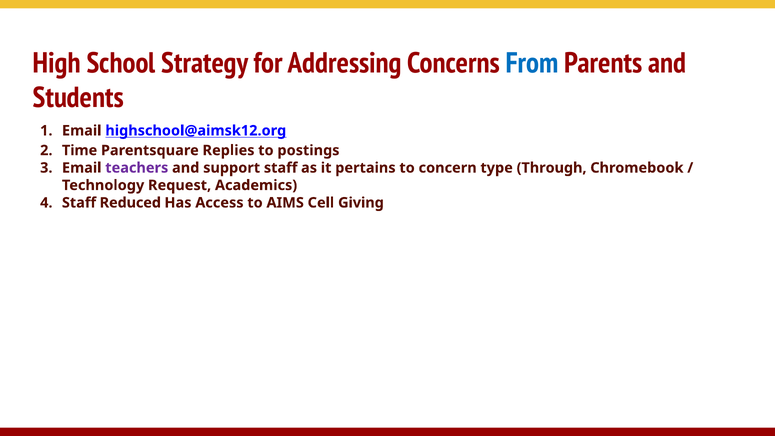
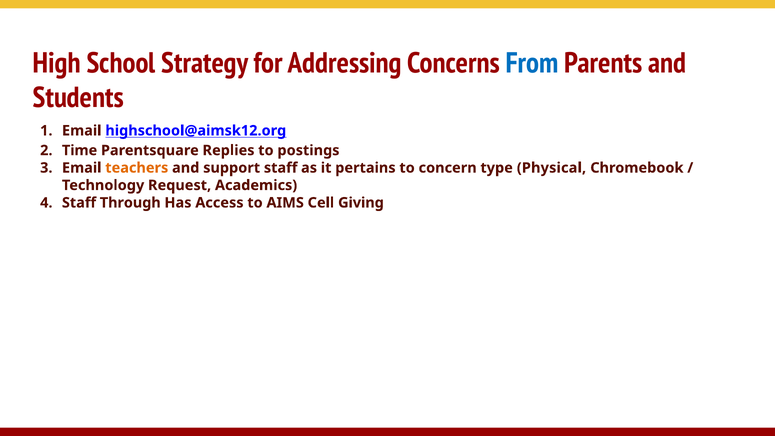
teachers colour: purple -> orange (137, 168)
Through: Through -> Physical (551, 168)
Reduced: Reduced -> Through (130, 203)
